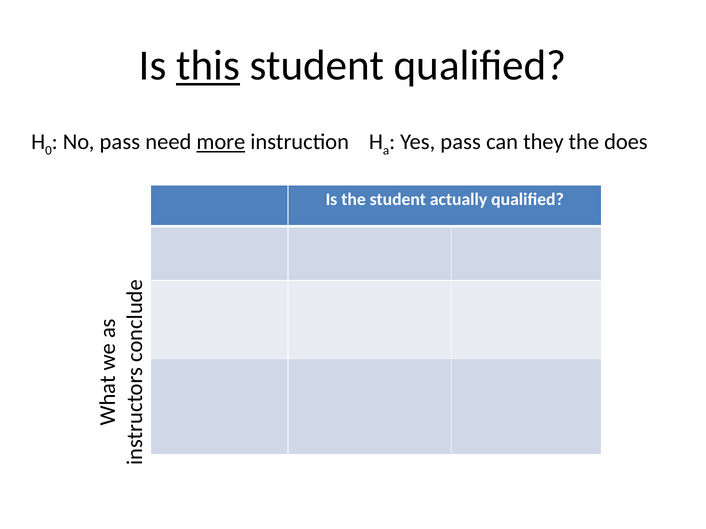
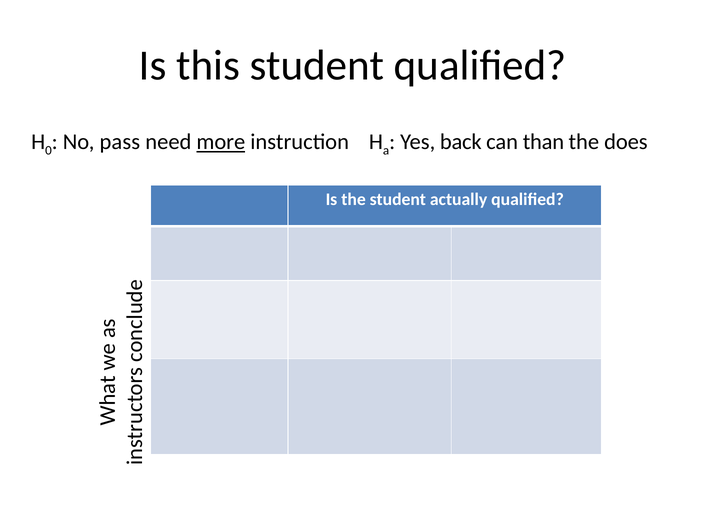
this underline: present -> none (208, 66)
Yes pass: pass -> back (461, 142)
they: they -> than (543, 142)
